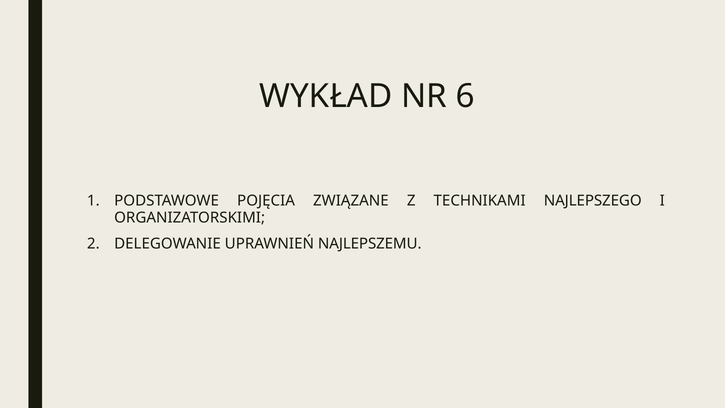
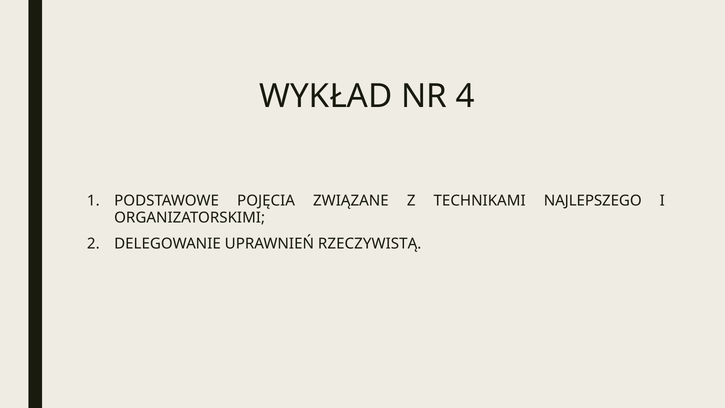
6: 6 -> 4 (465, 96)
NAJLEPSZEMU: NAJLEPSZEMU -> RZECZYWISTĄ (370, 244)
